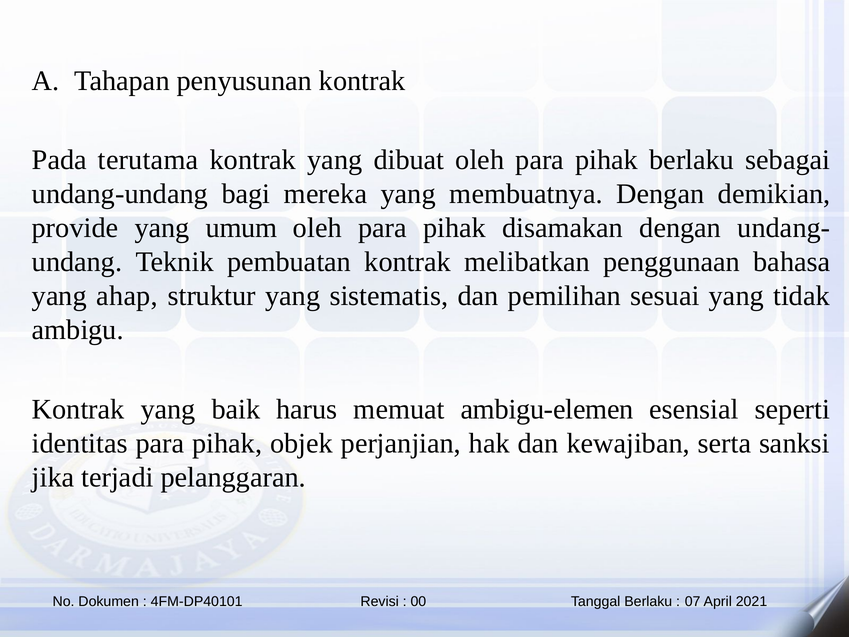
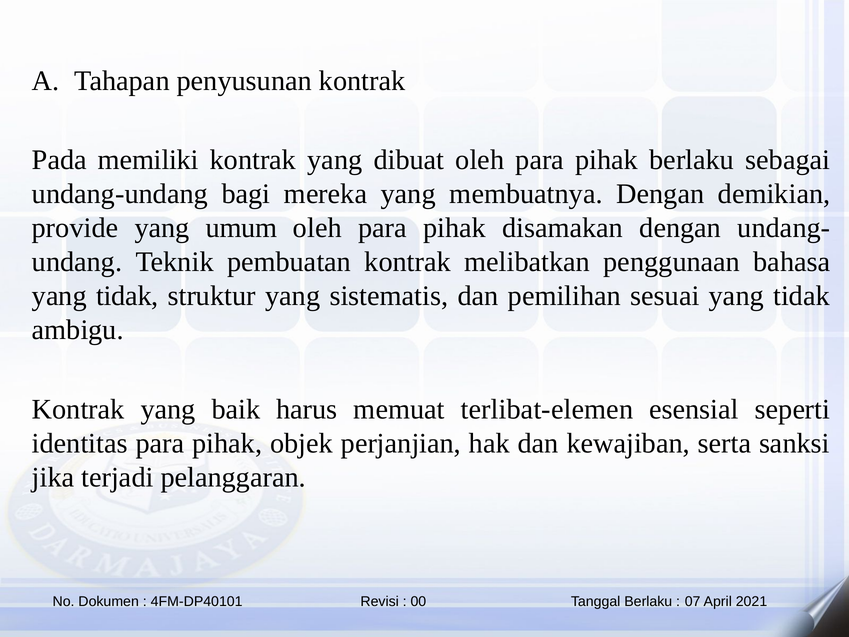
terutama: terutama -> memiliki (148, 160)
ahap: ahap -> tidak (127, 296)
ambigu-elemen: ambigu-elemen -> terlibat-elemen (547, 409)
